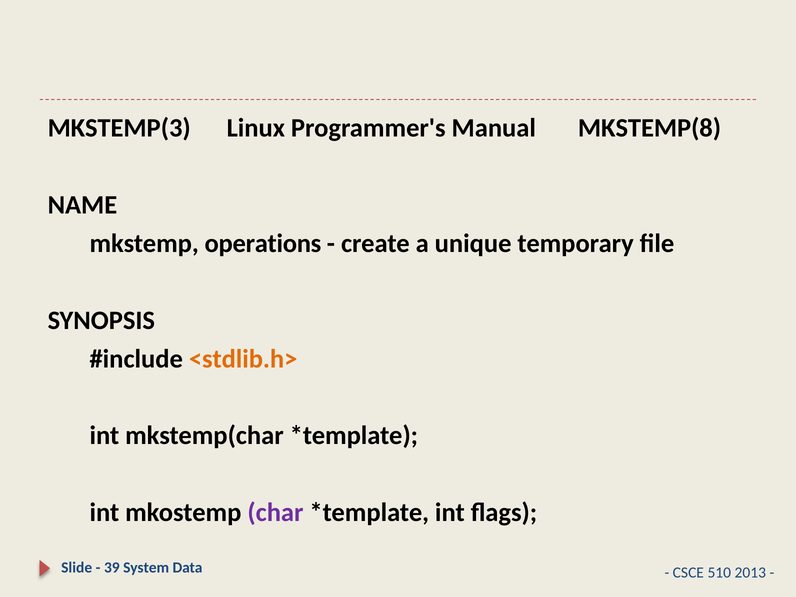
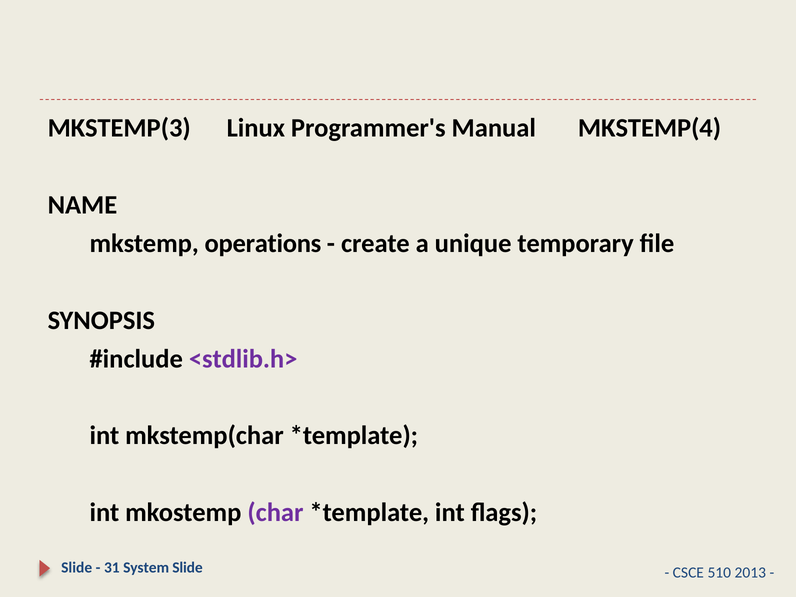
MKSTEMP(8: MKSTEMP(8 -> MKSTEMP(4 (649, 128)
<stdlib.h> colour: orange -> purple (243, 359)
39: 39 -> 31 (112, 568)
System Data: Data -> Slide (187, 568)
